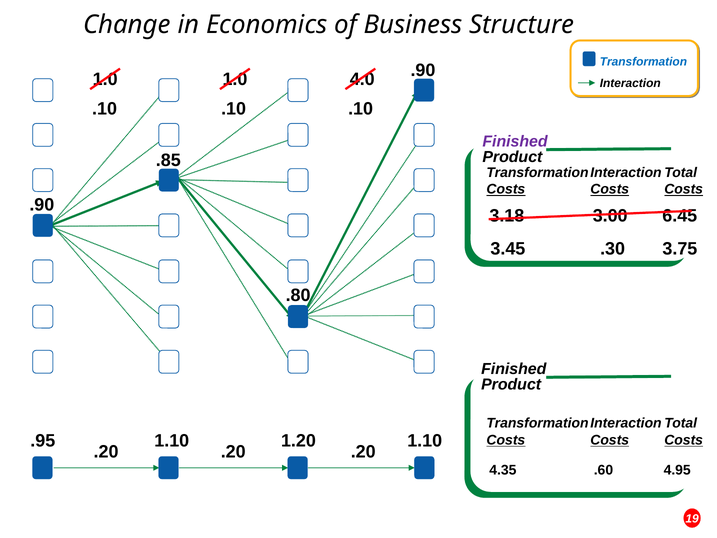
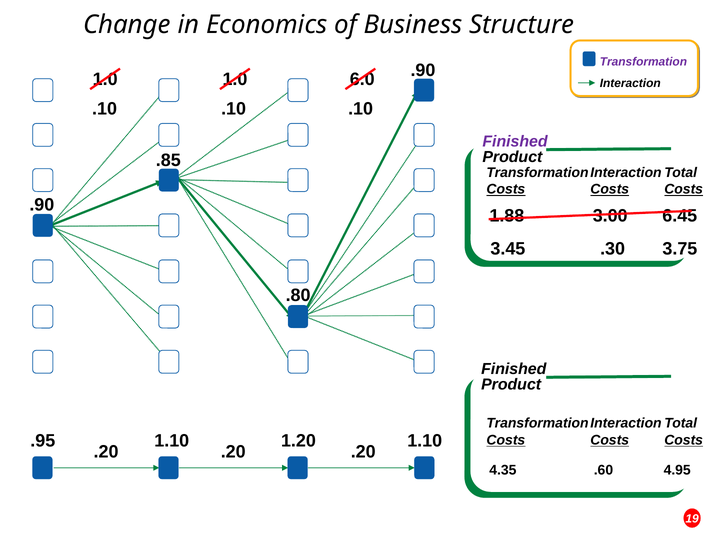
Transformation colour: blue -> purple (643, 62)
4.0: 4.0 -> 6.0 (362, 80)
3.18: 3.18 -> 1.88 (507, 216)
